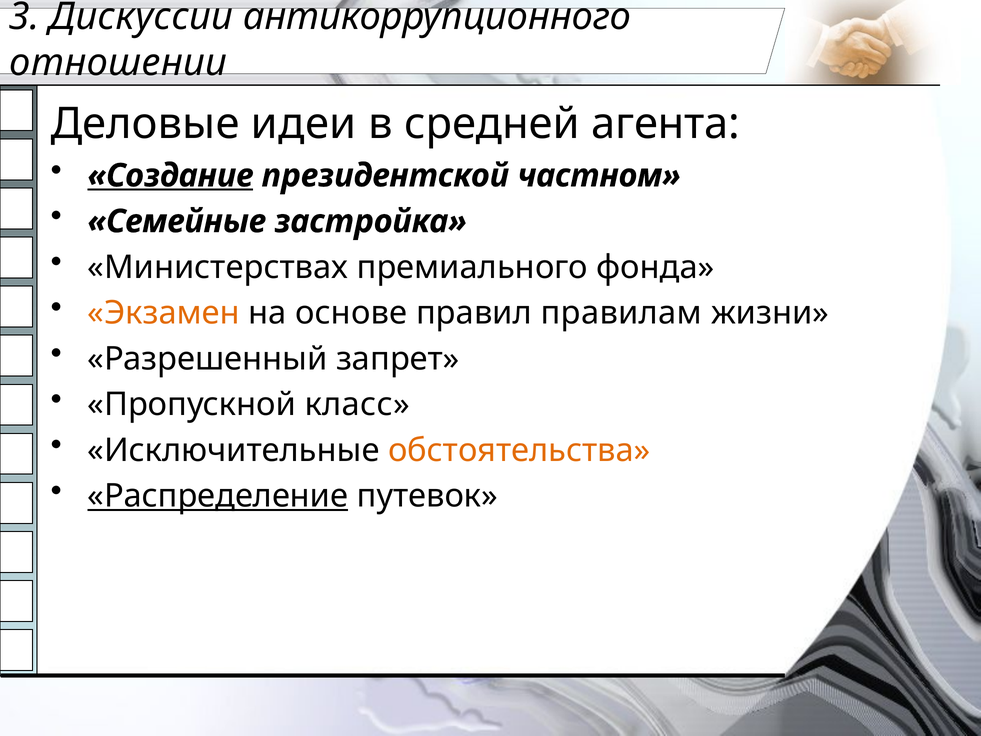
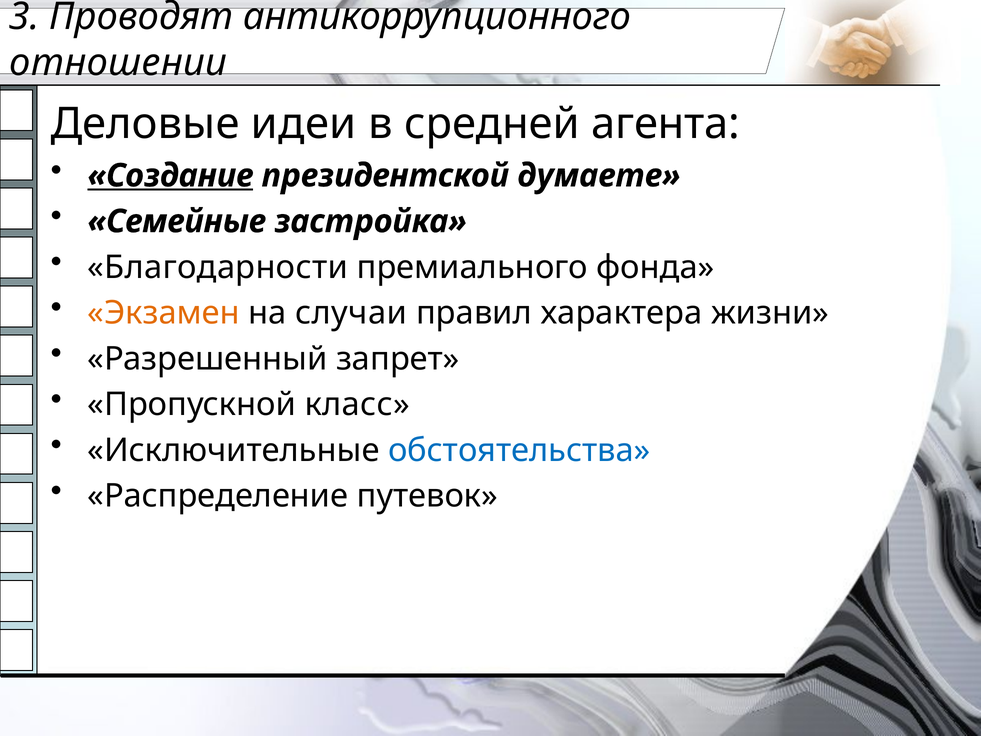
Дискуссии: Дискуссии -> Проводят (141, 17)
частном: частном -> думаете (599, 176)
Министерствах: Министерствах -> Благодарности (218, 267)
основе: основе -> случаи (351, 313)
правилам: правилам -> характера (622, 313)
обстоятельства colour: orange -> blue (519, 450)
Распределение underline: present -> none (218, 496)
